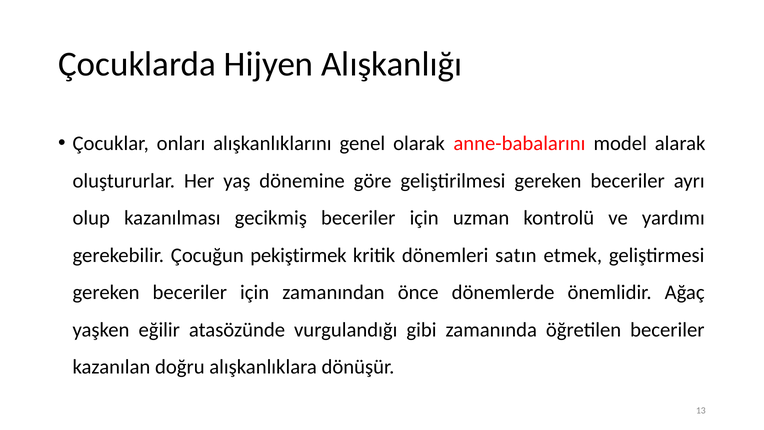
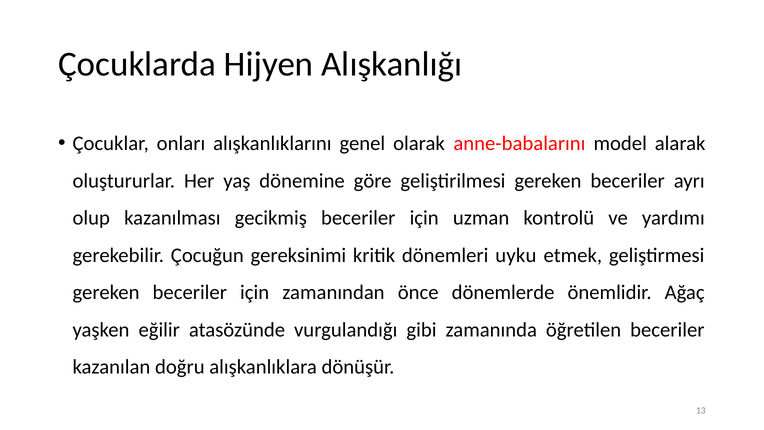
pekiştirmek: pekiştirmek -> gereksinimi (298, 255)
satın: satın -> uyku (516, 255)
